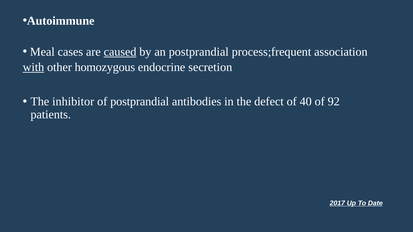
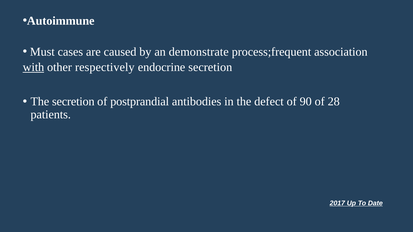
Meal: Meal -> Must (42, 52)
caused underline: present -> none (120, 52)
an postprandial: postprandial -> demonstrate (199, 52)
homozygous: homozygous -> respectively (105, 67)
The inhibitor: inhibitor -> secretion (73, 102)
40: 40 -> 90 (306, 102)
92: 92 -> 28 (334, 102)
